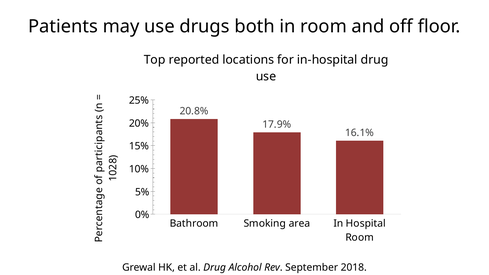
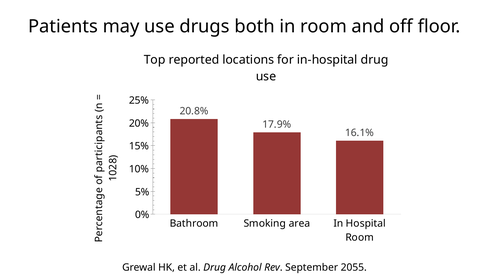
2018: 2018 -> 2055 (354, 268)
